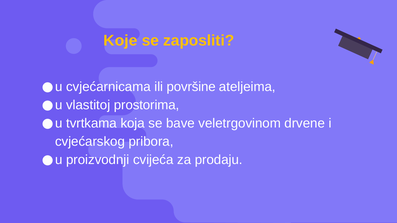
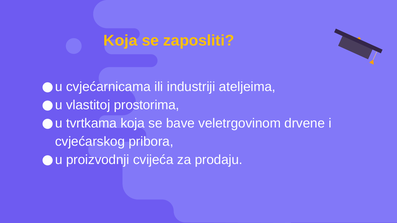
Koje: Koje -> Koja (120, 41)
površine: površine -> industriji (191, 87)
